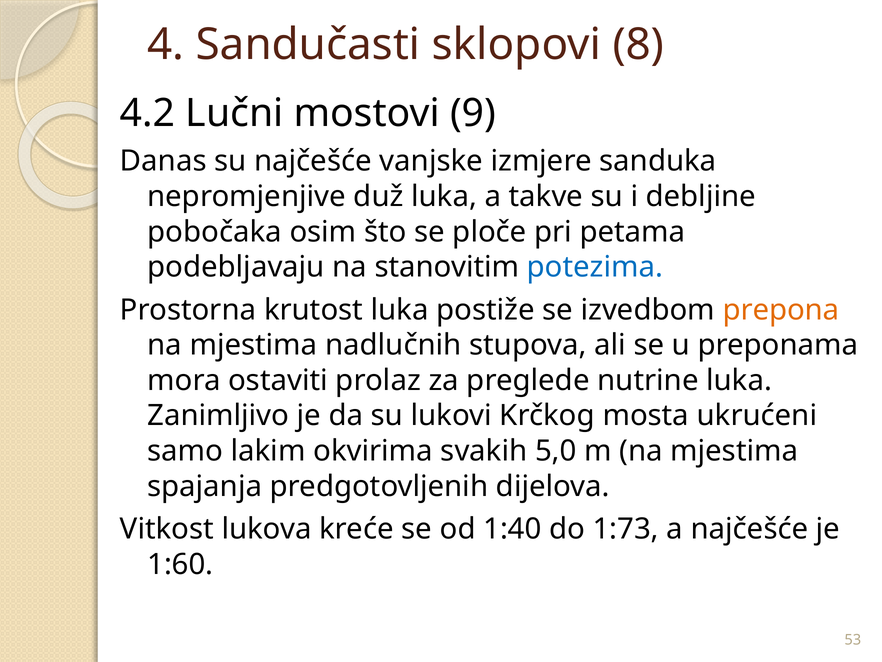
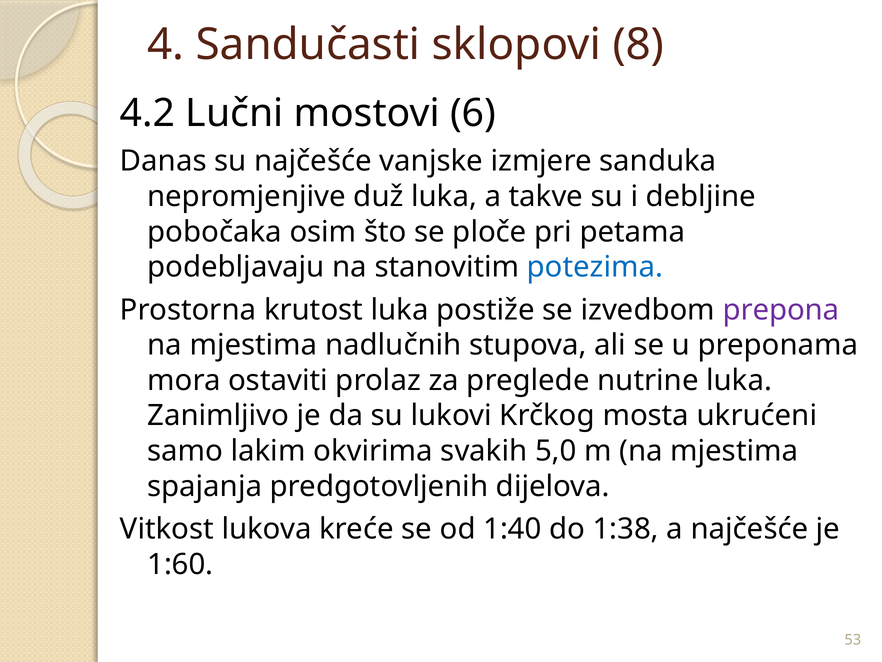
9: 9 -> 6 (473, 113)
prepona colour: orange -> purple (781, 310)
1:73: 1:73 -> 1:38 (626, 529)
